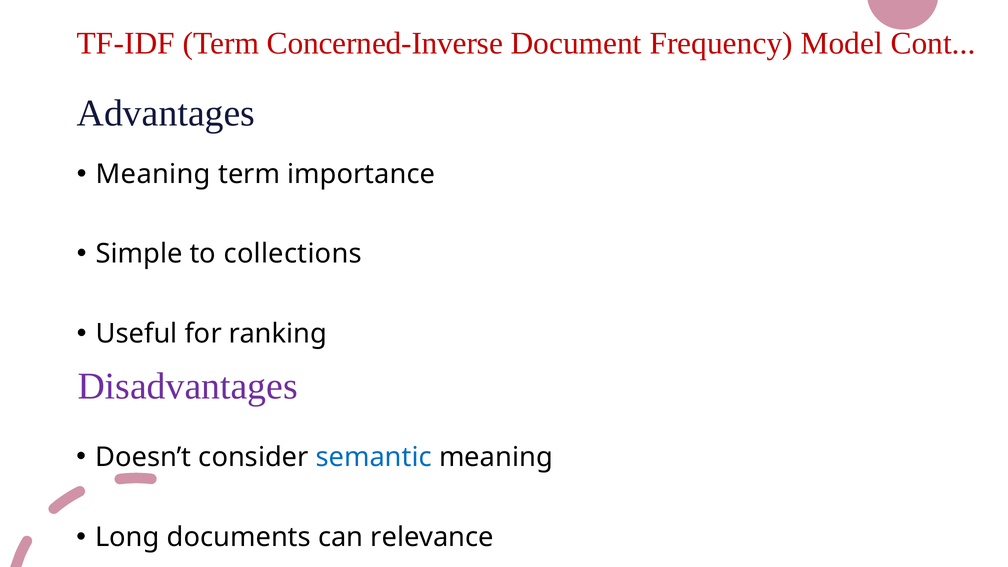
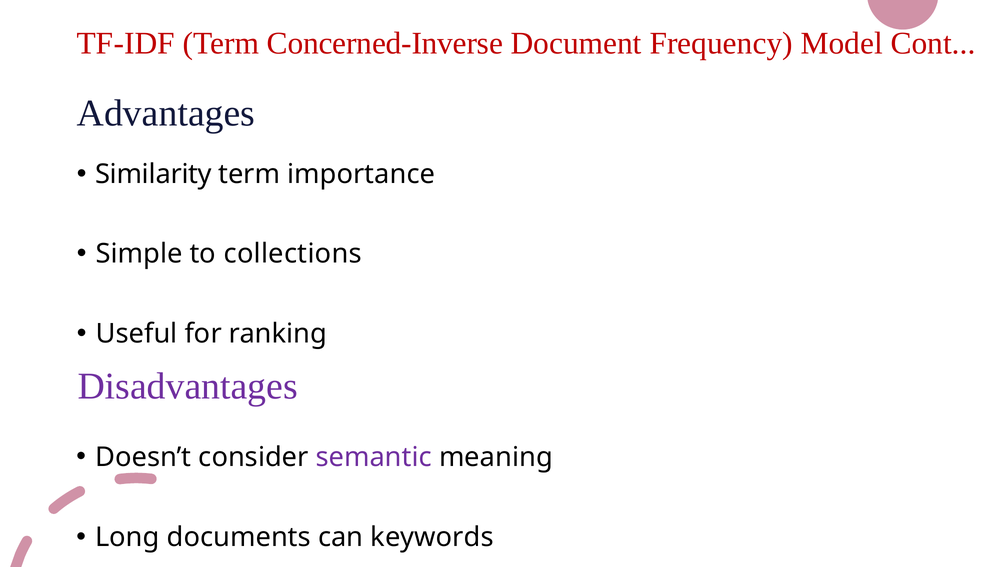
Meaning: Meaning -> Similarity (154, 174)
semantic colour: blue -> purple (374, 457)
relevance: relevance -> keywords (432, 537)
